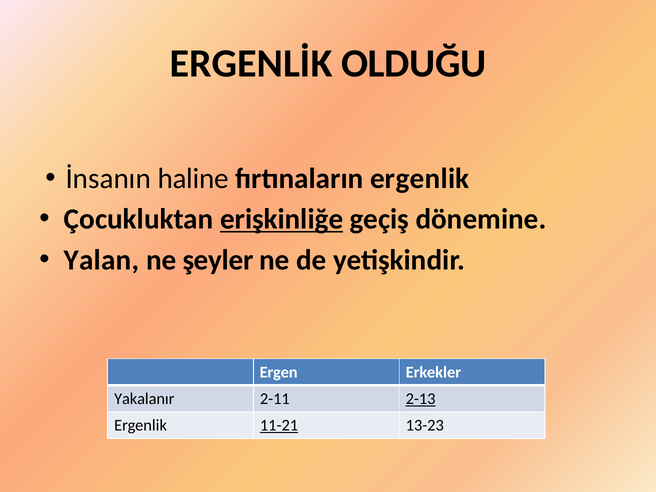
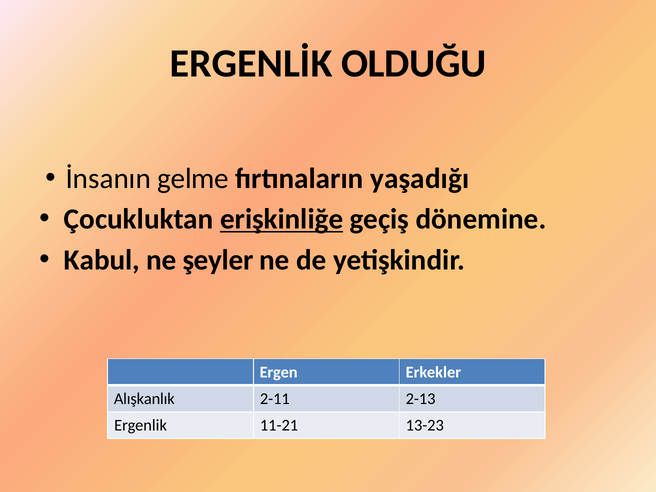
haline: haline -> gelme (193, 178)
fırtınaların ergenlik: ergenlik -> yaşadığı (420, 178)
Yalan: Yalan -> Kabul (102, 260)
Yakalanır: Yakalanır -> Alışkanlık (144, 399)
2-13 underline: present -> none (421, 399)
11-21 underline: present -> none (279, 425)
